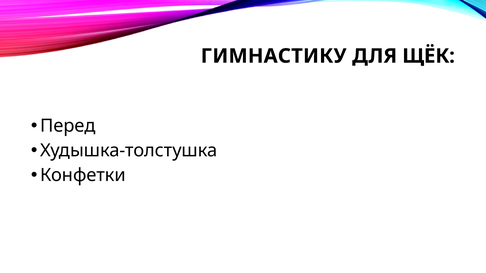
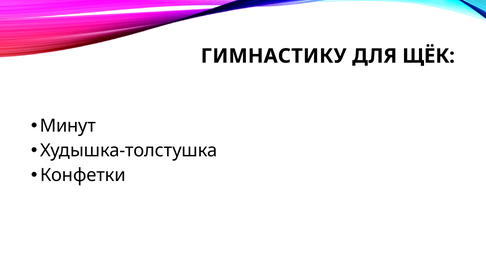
Перед: Перед -> Минут (68, 126)
